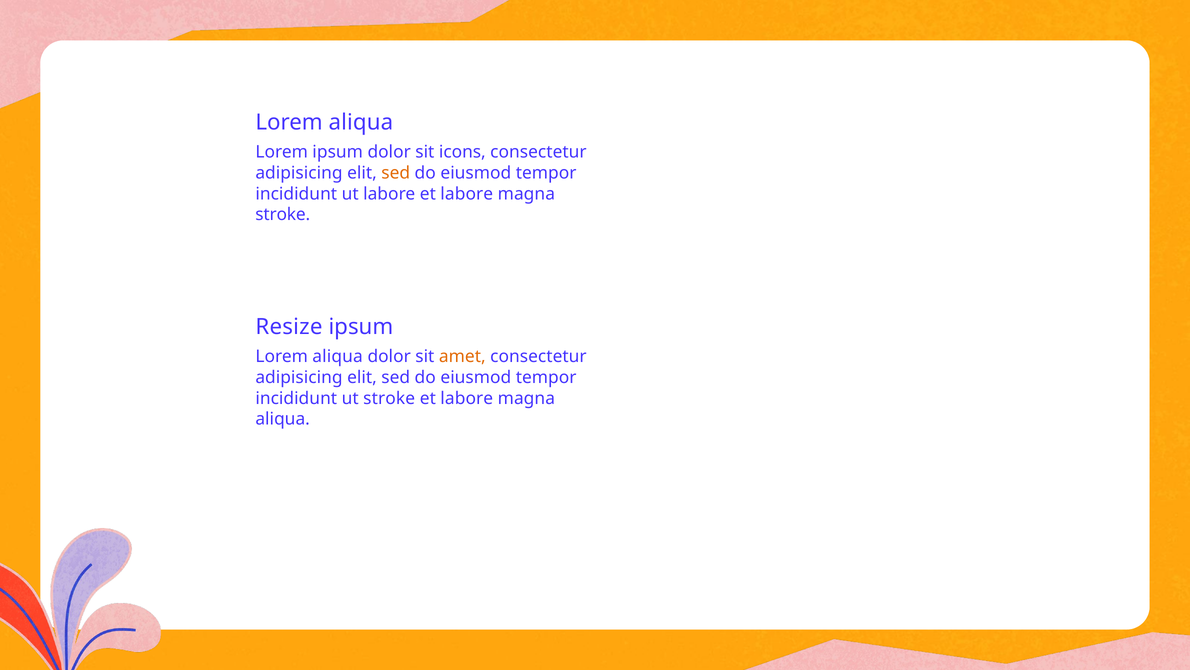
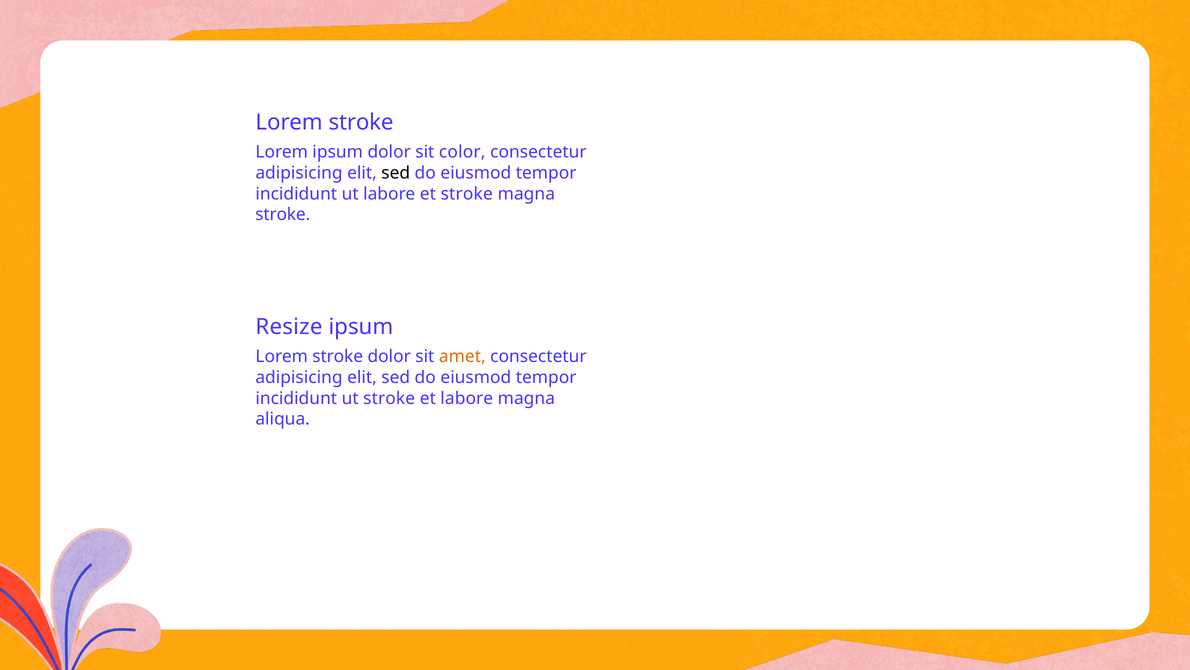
aliqua: aliqua -> stroke (361, 122)
icons: icons -> color (462, 152)
sed colour: orange -> black (396, 173)
labore et labore: labore -> stroke (467, 194)
aliqua: aliqua -> stroke (338, 356)
